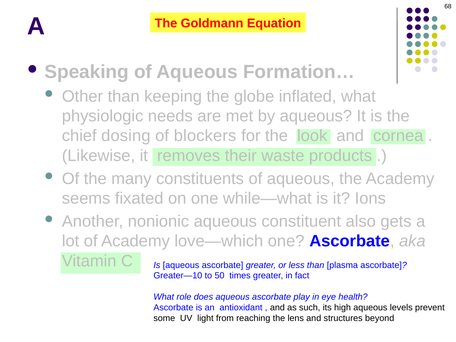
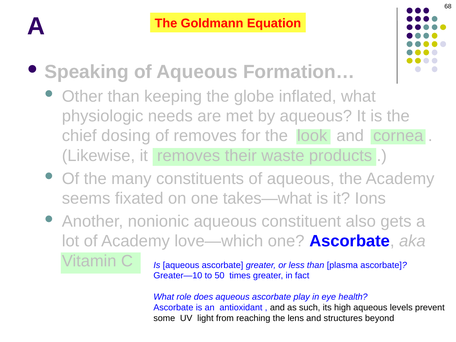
of blockers: blockers -> removes (205, 136)
while—what: while—what -> takes—what (267, 198)
